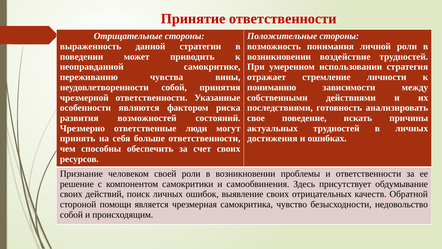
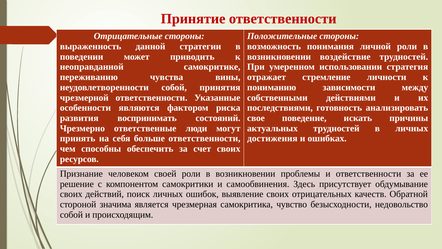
возможностей: возможностей -> воспринимать (147, 118)
помощи: помощи -> значима (116, 204)
